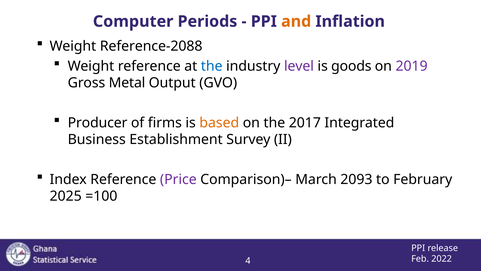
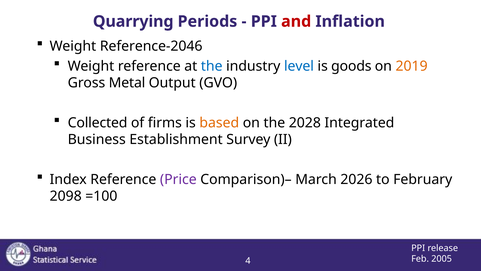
Computer: Computer -> Quarrying (133, 21)
and colour: orange -> red (296, 21)
Reference-2088: Reference-2088 -> Reference-2046 (151, 46)
level colour: purple -> blue (299, 66)
2019 colour: purple -> orange (412, 66)
Producer: Producer -> Collected (98, 123)
2017: 2017 -> 2028 (305, 123)
2093: 2093 -> 2026 (356, 179)
2025: 2025 -> 2098 (66, 196)
2022: 2022 -> 2005 (442, 258)
